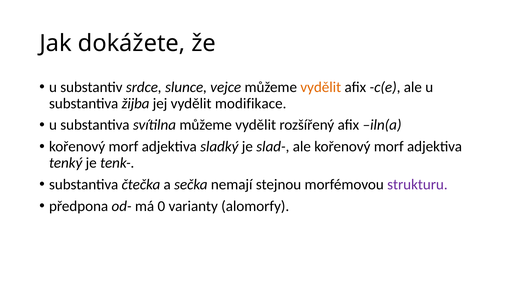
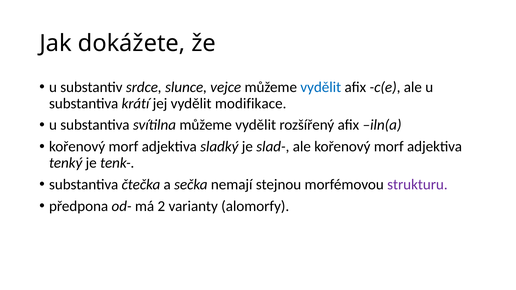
vydělit colour: orange -> blue (321, 87)
žijba: žijba -> krátí (136, 103)
0: 0 -> 2 (161, 206)
